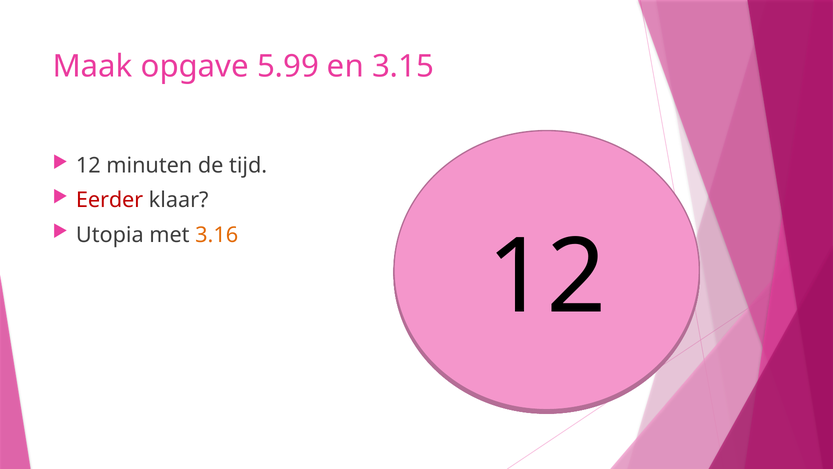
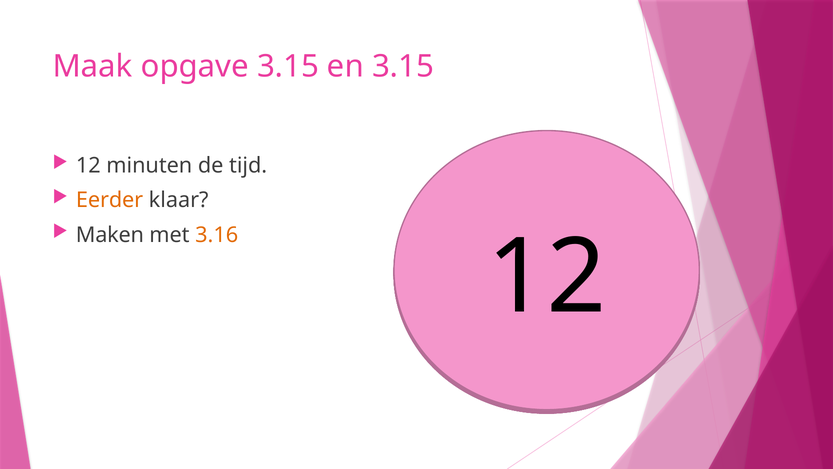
opgave 5.99: 5.99 -> 3.15 (288, 67)
Eerder colour: red -> orange (110, 200)
Utopia: Utopia -> Maken (110, 235)
